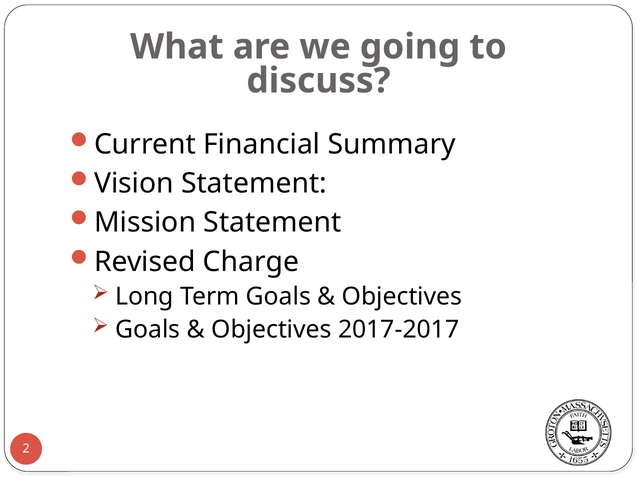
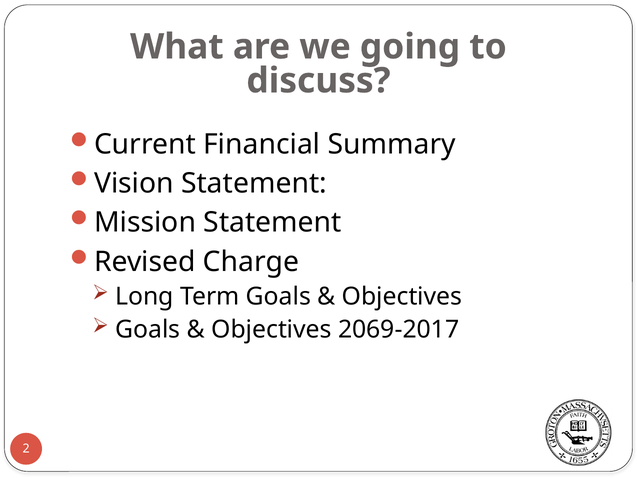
2017-2017: 2017-2017 -> 2069-2017 (399, 329)
